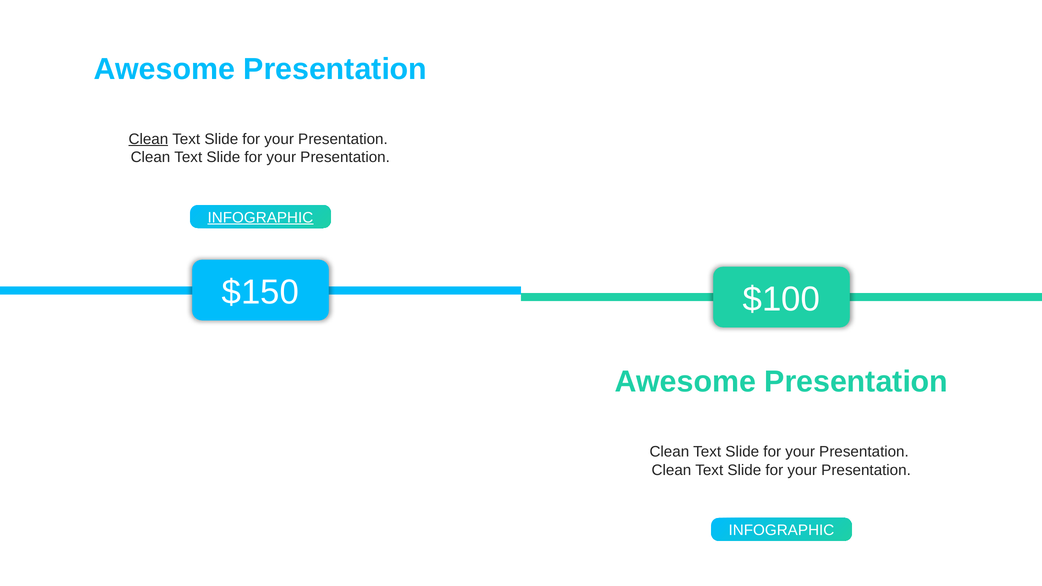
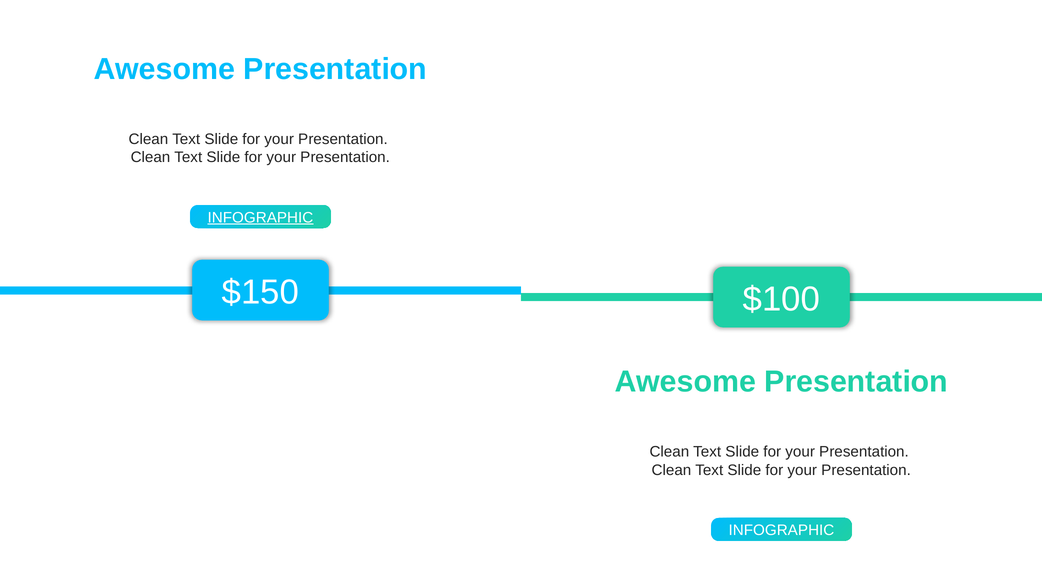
Clean underline: present -> none (148, 139)
